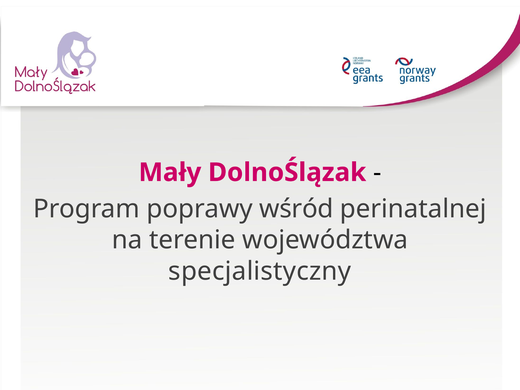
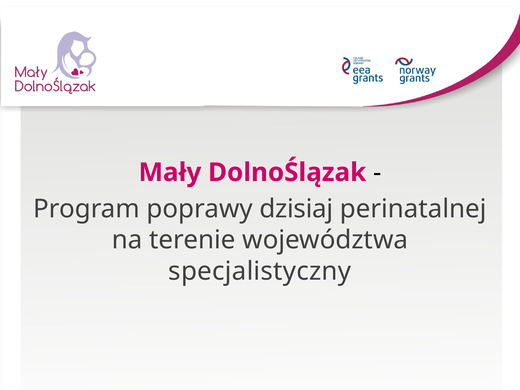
wśród: wśród -> dzisiaj (296, 209)
